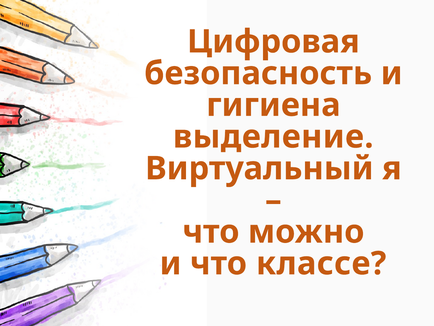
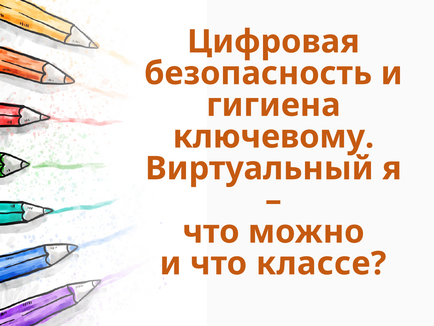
выделение: выделение -> ключевому (273, 137)
